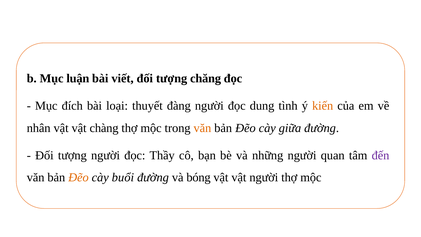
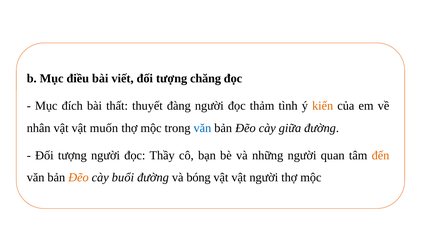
luận: luận -> điều (78, 78)
loại: loại -> thất (117, 106)
dung: dung -> thảm (262, 106)
chàng: chàng -> muốn (104, 128)
văn colour: orange -> blue (202, 128)
đến colour: purple -> orange (381, 155)
